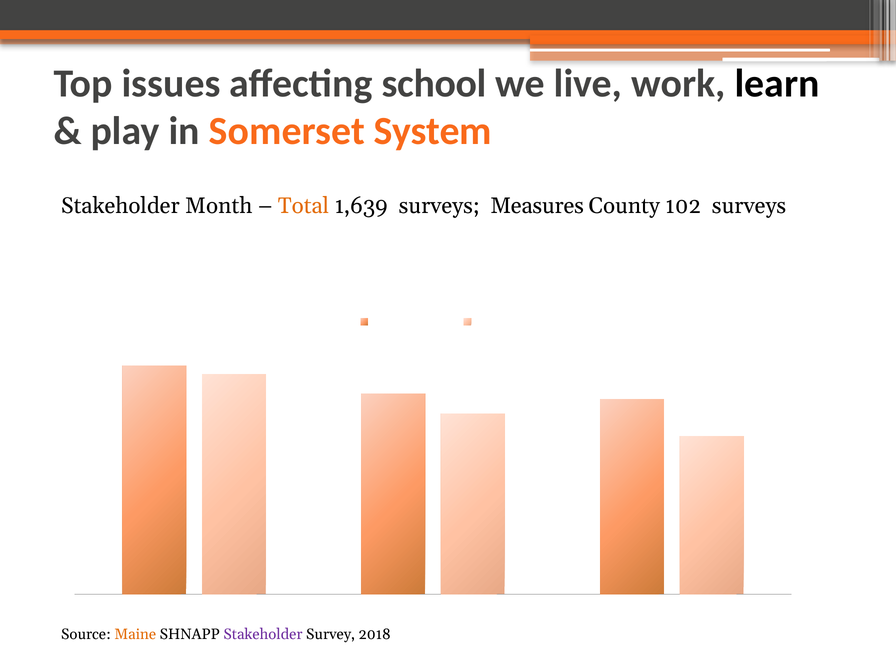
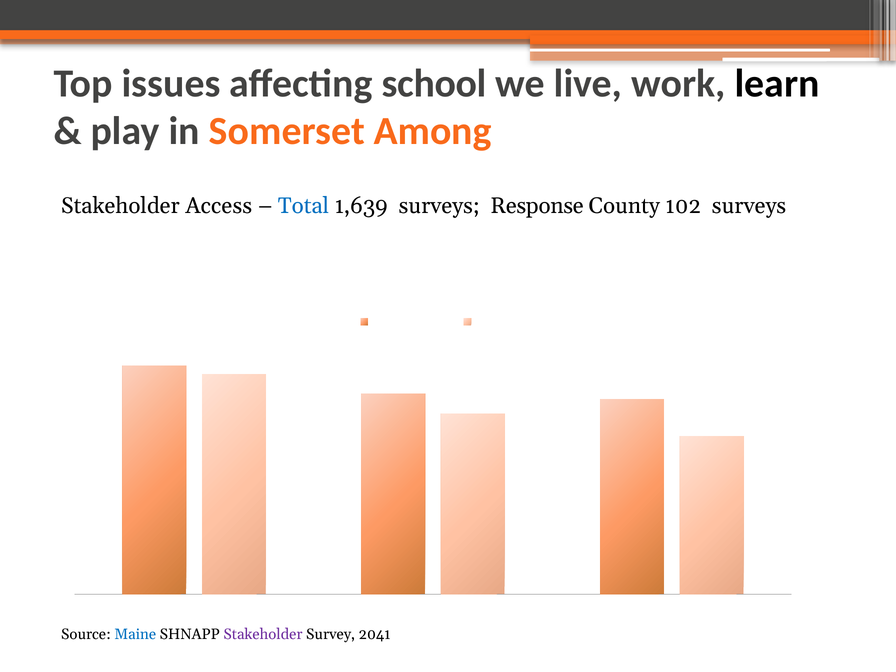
System: System -> Among (433, 131)
Stakeholder Month: Month -> Access (219, 206)
Total colour: orange -> blue (304, 206)
Measures: Measures -> Response (537, 206)
Maine colour: orange -> blue (135, 634)
2018: 2018 -> 2041 (375, 634)
